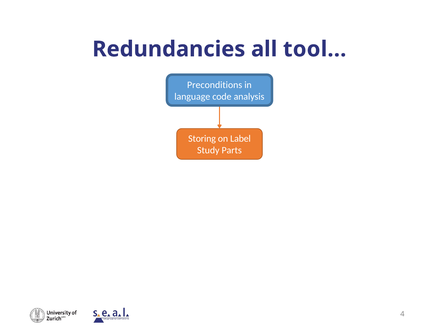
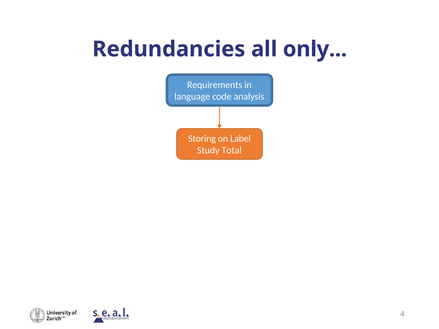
tool: tool -> only (315, 49)
Preconditions: Preconditions -> Requirements (215, 85)
Parts: Parts -> Total (232, 151)
